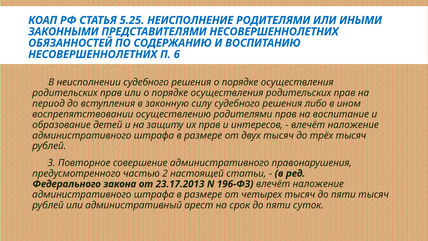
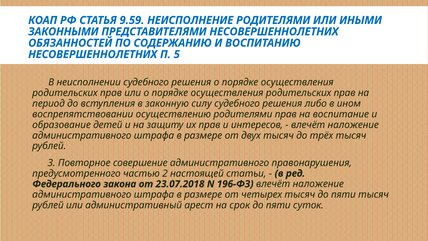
5.25: 5.25 -> 9.59 (132, 20)
6: 6 -> 5 (177, 54)
23.17.2013: 23.17.2013 -> 23.07.2018 (180, 184)
